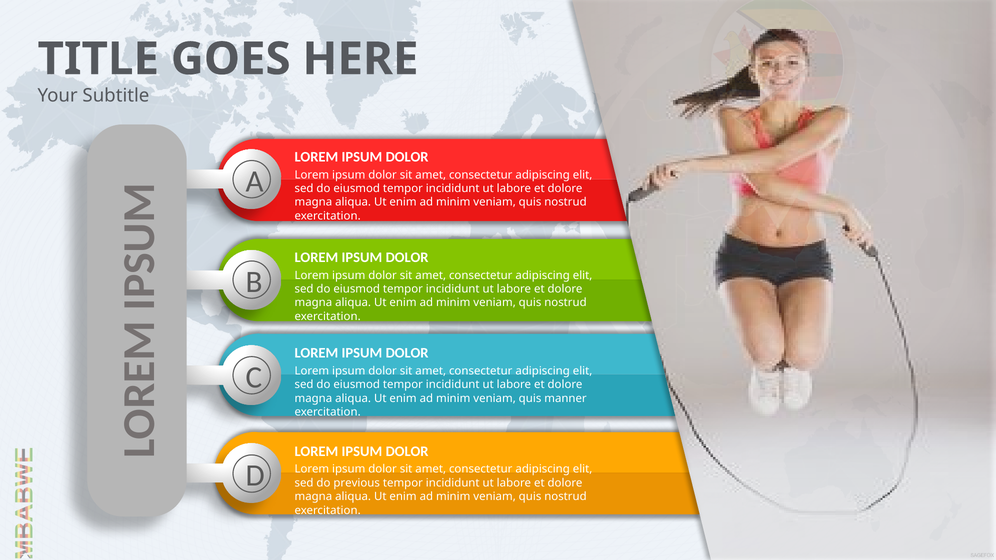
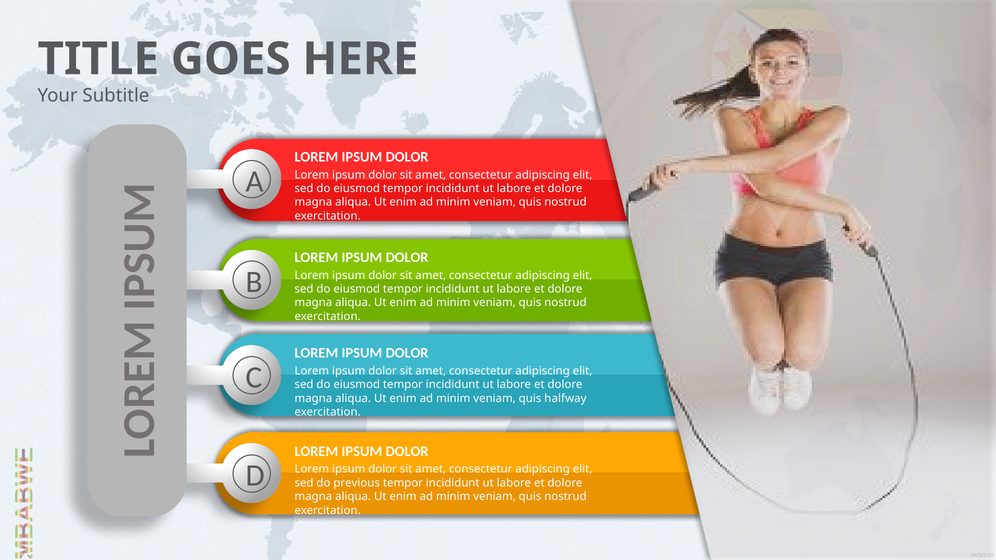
manner: manner -> halfway (565, 398)
